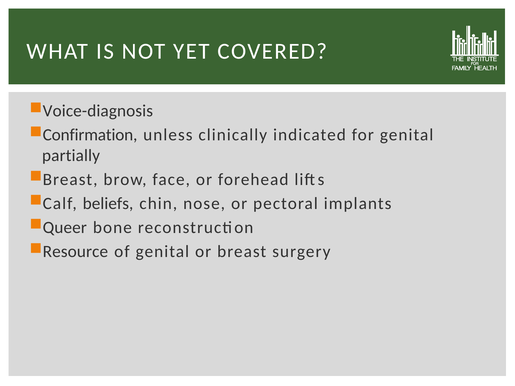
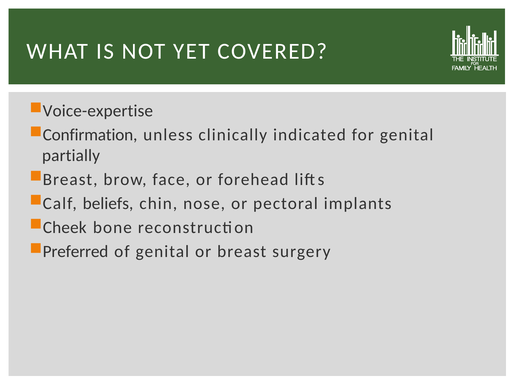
Voice-diagnosis: Voice-diagnosis -> Voice-expertise (98, 111)
Queer: Queer -> Cheek (65, 228)
Resource: Resource -> Preferred (76, 252)
